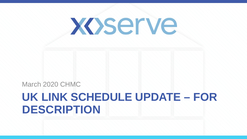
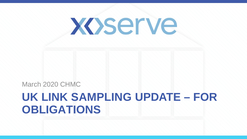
SCHEDULE: SCHEDULE -> SAMPLING (101, 97)
DESCRIPTION: DESCRIPTION -> OBLIGATIONS (61, 110)
